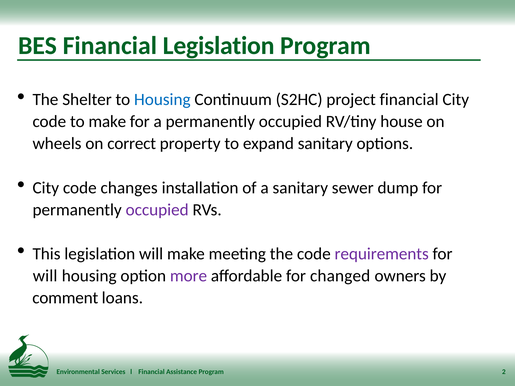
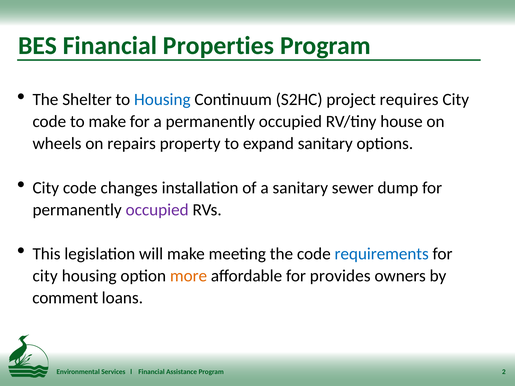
Financial Legislation: Legislation -> Properties (219, 46)
project financial: financial -> requires (409, 100)
correct: correct -> repairs (132, 144)
requirements colour: purple -> blue (382, 254)
will: will -> city (45, 276)
more colour: purple -> orange (188, 276)
changed: changed -> provides (340, 276)
